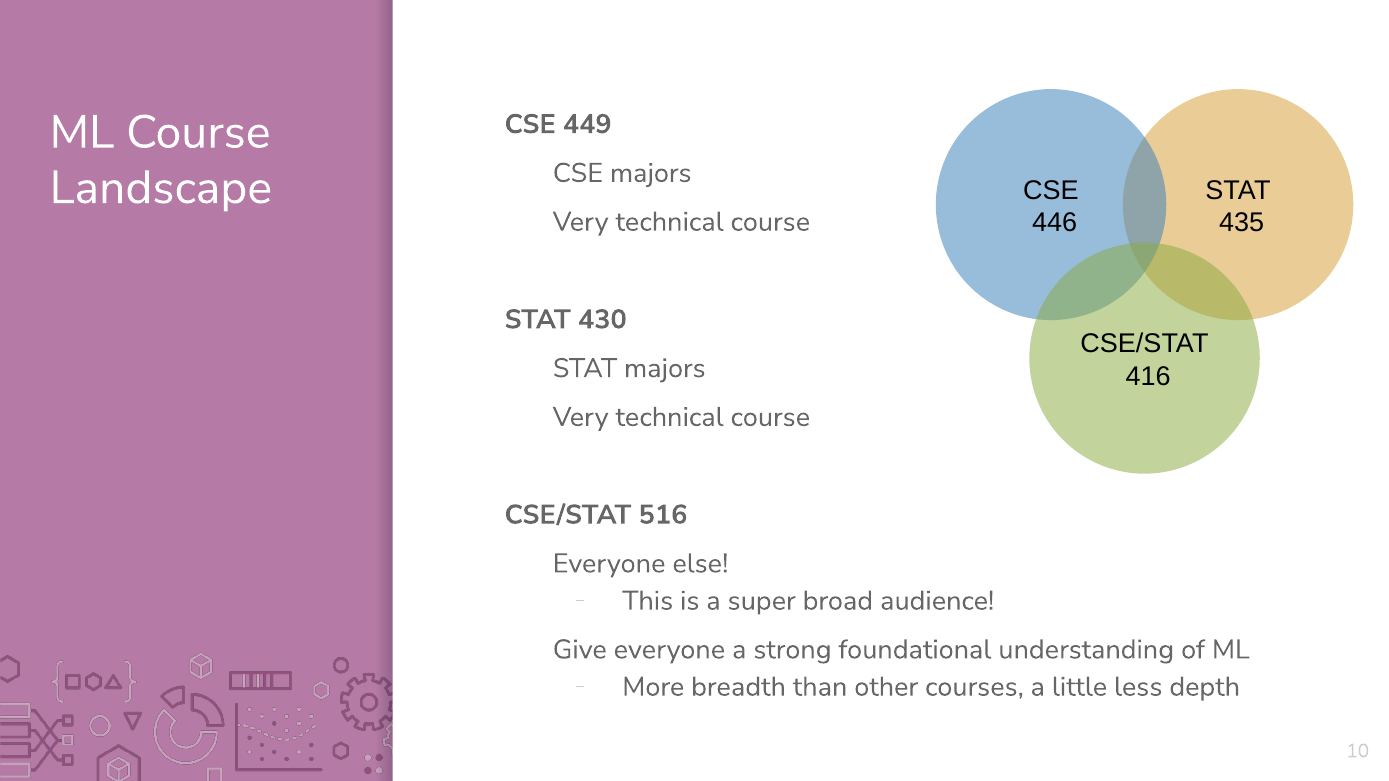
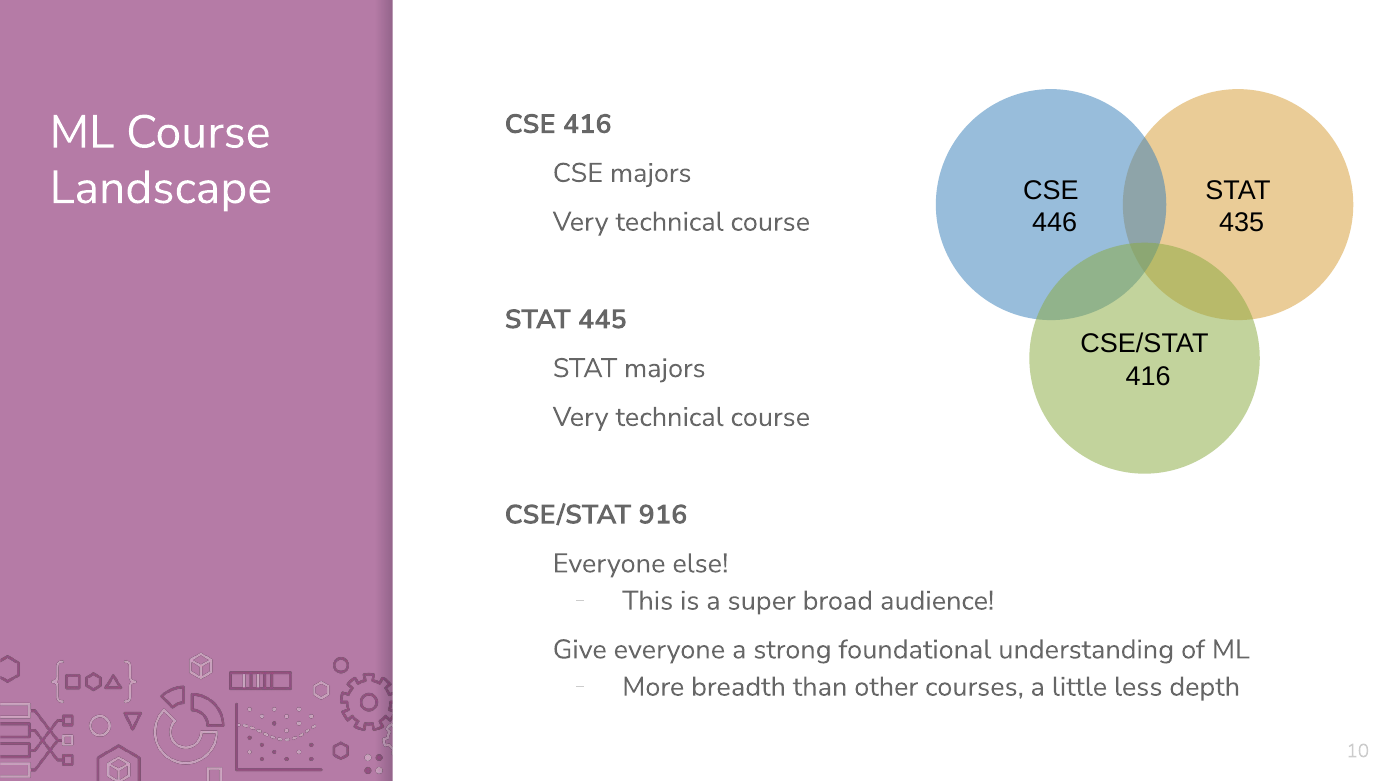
CSE 449: 449 -> 416 (587, 124)
430: 430 -> 445 (602, 320)
516: 516 -> 916 (663, 515)
